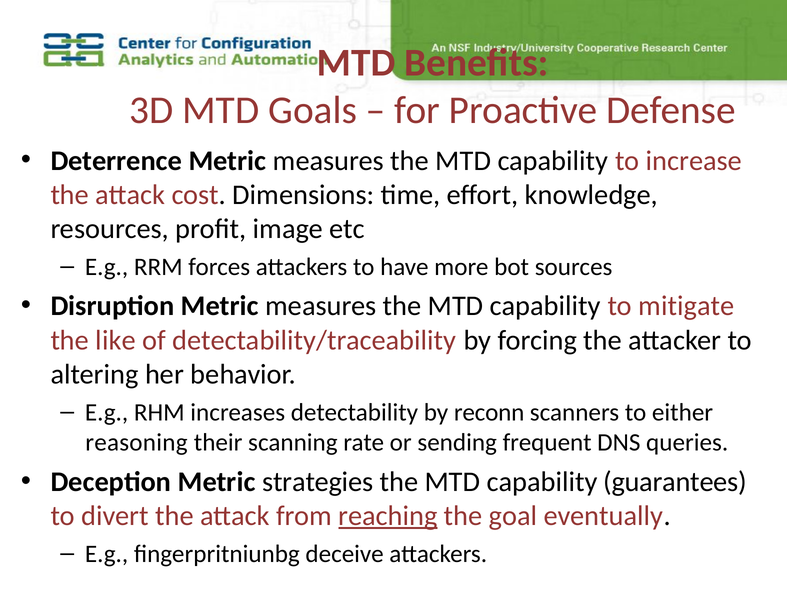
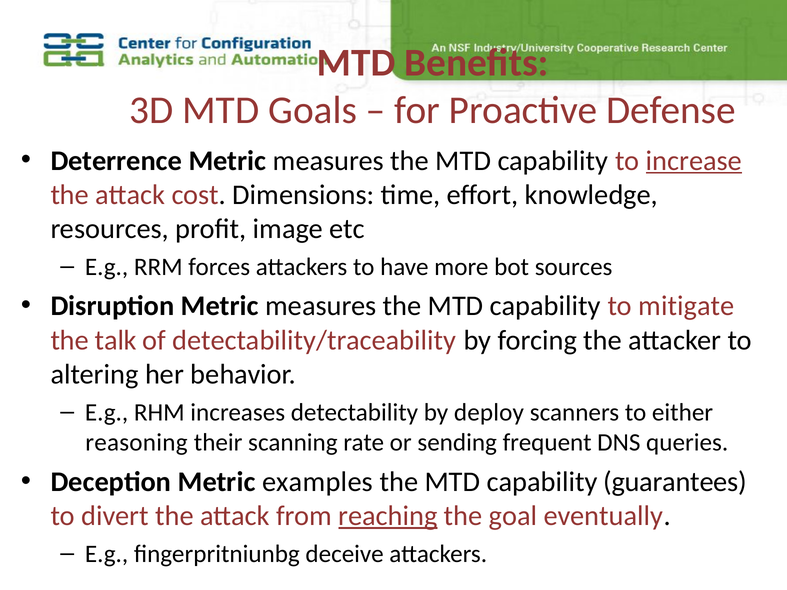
increase underline: none -> present (694, 161)
like: like -> talk (116, 340)
reconn: reconn -> deploy (489, 412)
strategies: strategies -> examples (318, 482)
